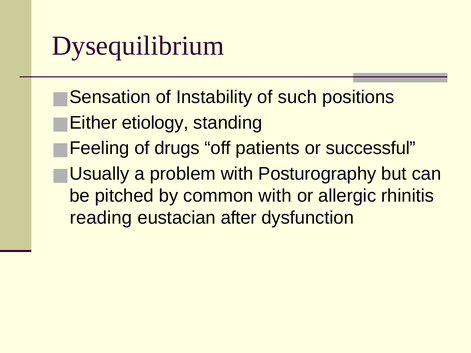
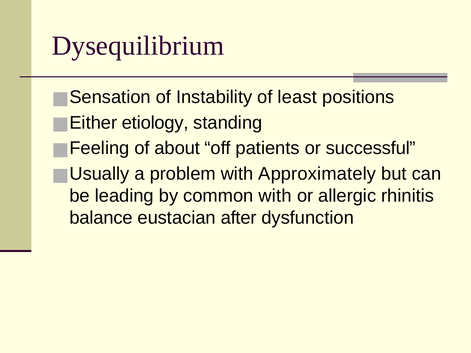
such: such -> least (297, 97)
drugs: drugs -> about (177, 148)
Posturography: Posturography -> Approximately (317, 174)
pitched: pitched -> leading (124, 196)
reading: reading -> balance (101, 218)
